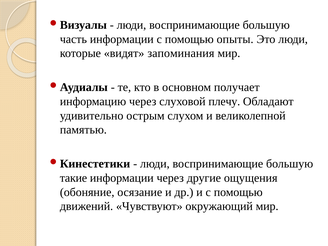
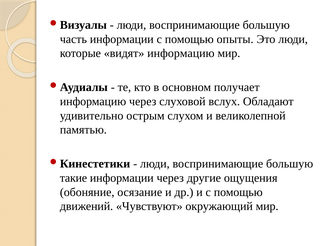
видят запоминания: запоминания -> информацию (181, 53)
плечу: плечу -> вслух (224, 101)
